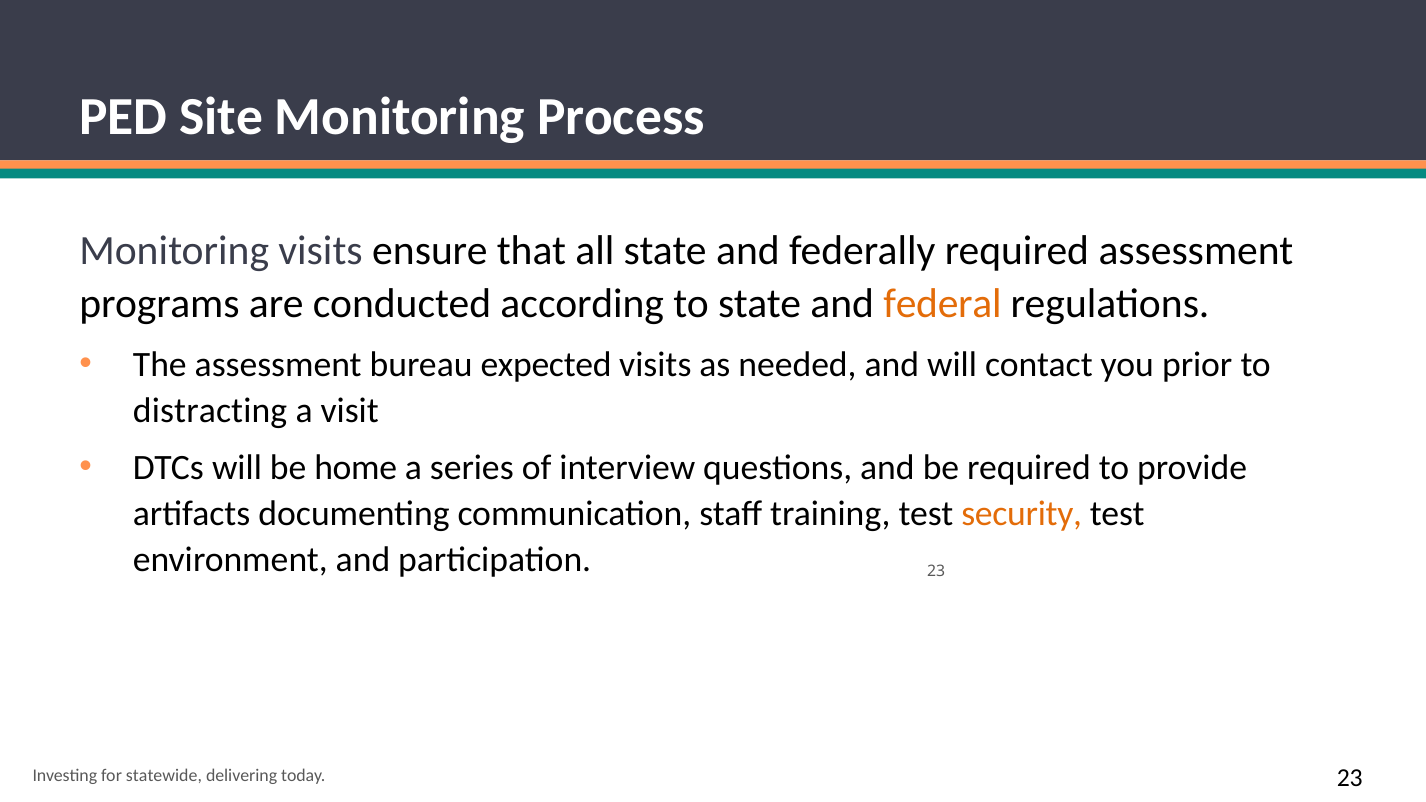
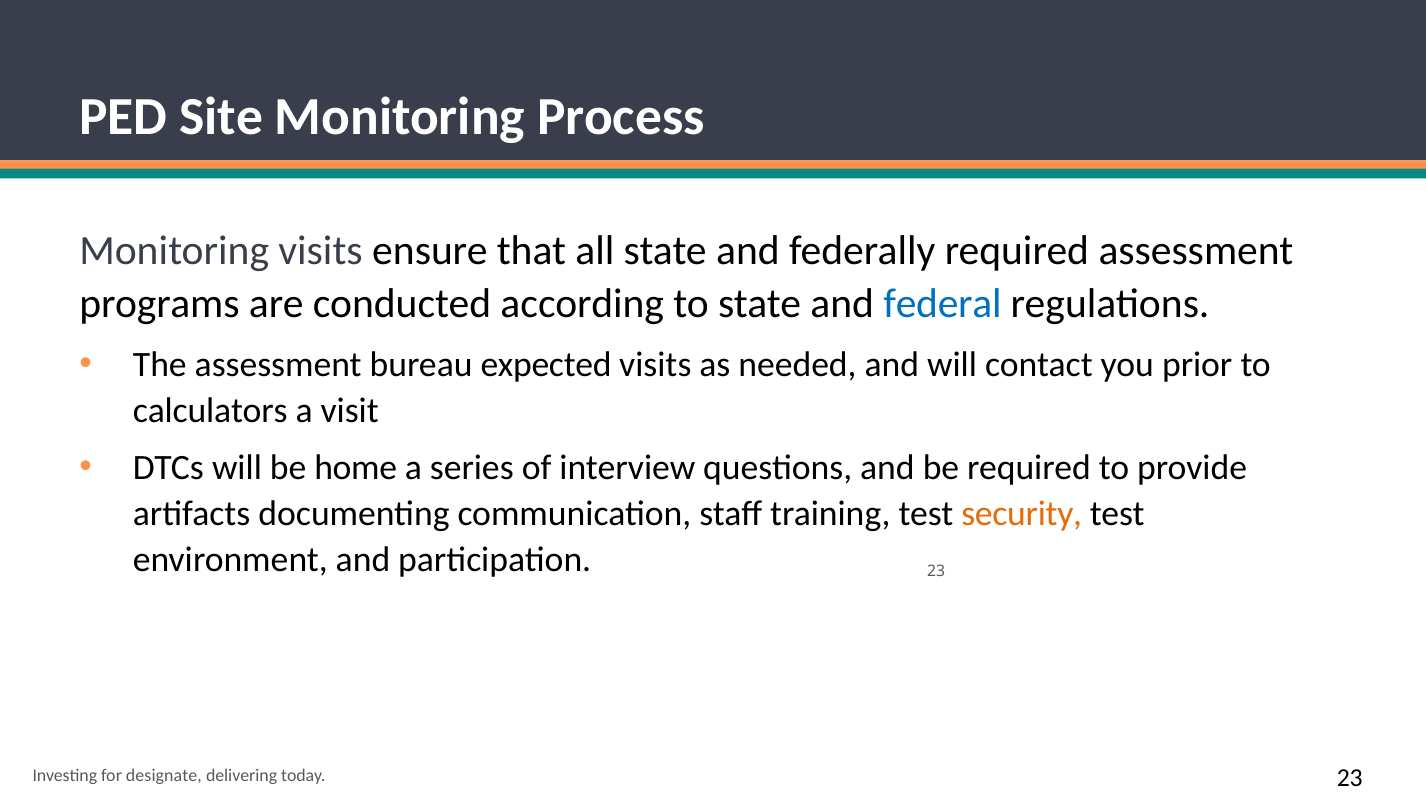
federal colour: orange -> blue (943, 304)
distracting: distracting -> calculators (210, 411)
statewide: statewide -> designate (164, 776)
